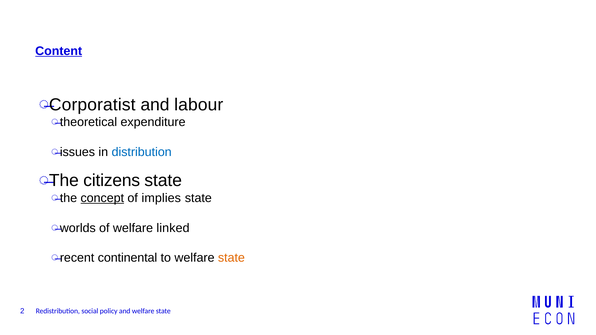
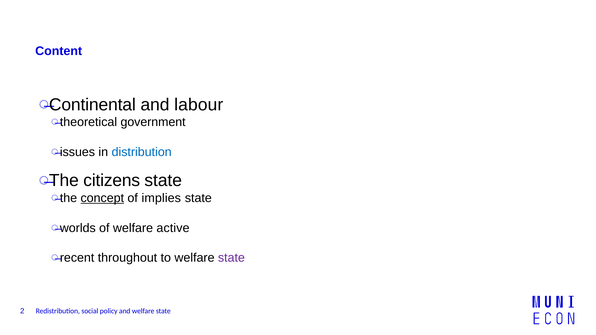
Content underline: present -> none (59, 51)
Corporatist: Corporatist -> Continental (92, 105)
expenditure: expenditure -> government (153, 122)
linked: linked -> active (173, 228)
continental: continental -> throughout (127, 258)
state colour: orange -> purple (231, 258)
